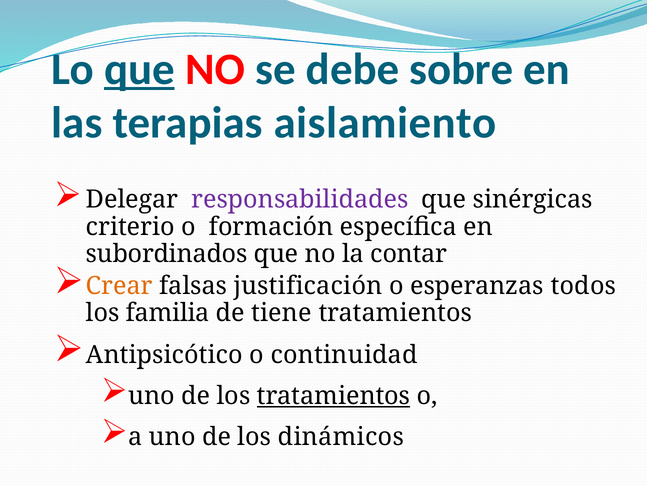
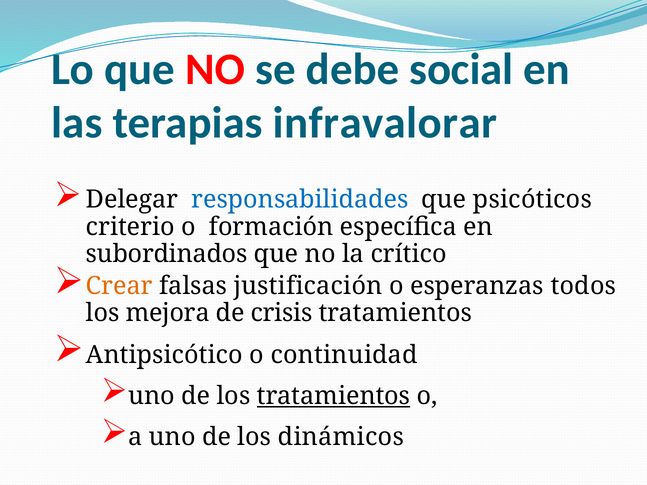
que underline: present -> none (139, 69)
sobre: sobre -> social (461, 69)
aislamiento: aislamiento -> infravalorar (385, 123)
responsabilidades colour: purple -> blue (300, 200)
sinérgicas: sinérgicas -> psicóticos (532, 200)
contar: contar -> crítico (409, 254)
familia: familia -> mejora (168, 313)
tiene: tiene -> crisis (282, 313)
